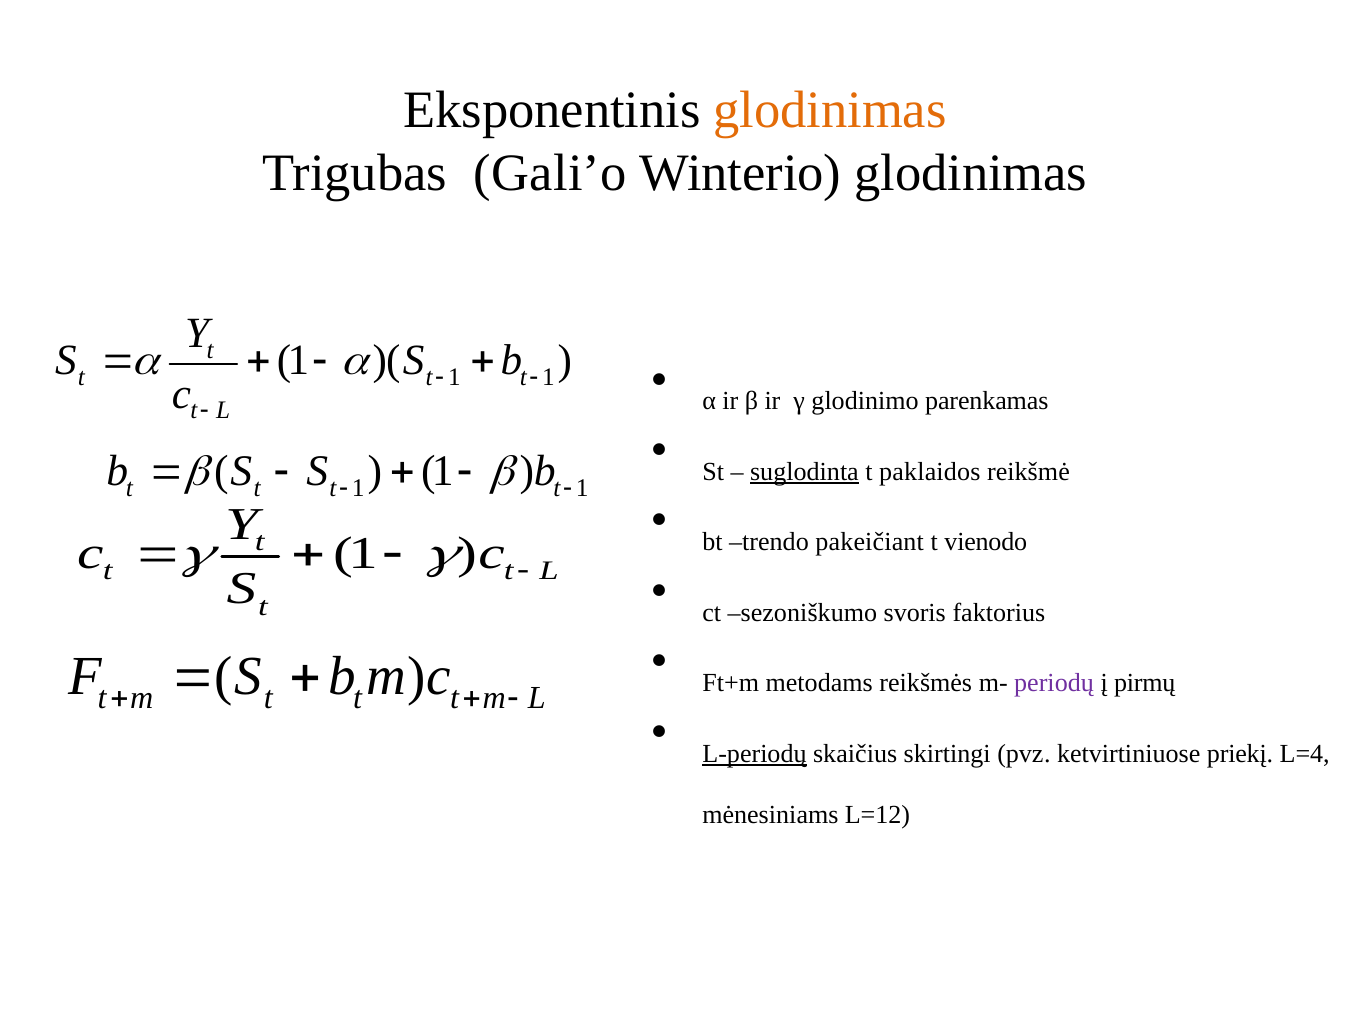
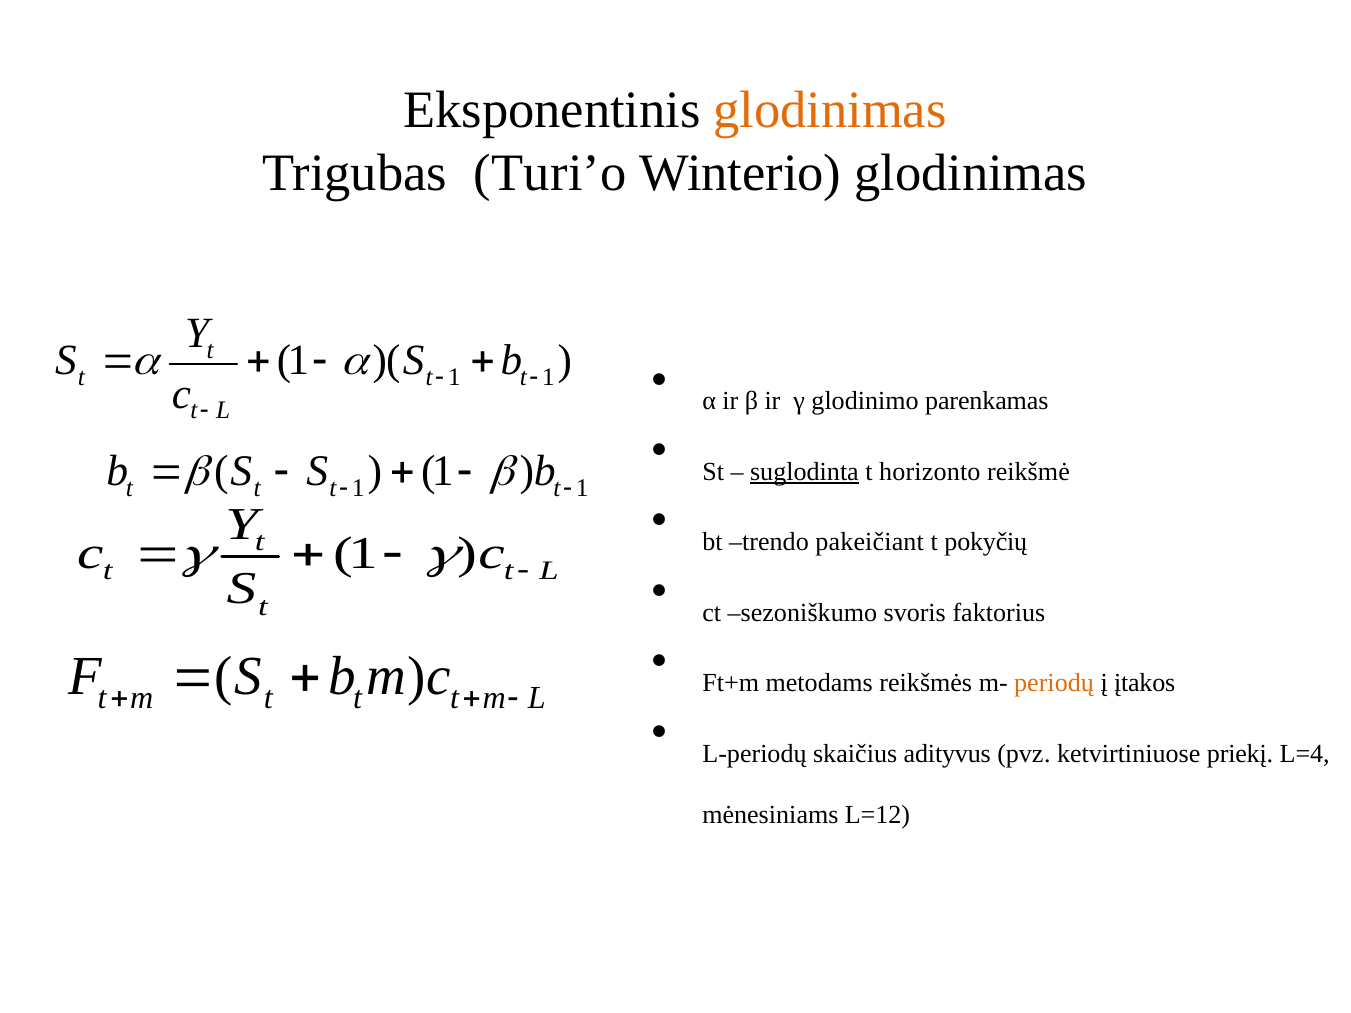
Gali’o: Gali’o -> Turi’o (550, 174)
paklaidos: paklaidos -> horizonto (930, 472)
vienodo: vienodo -> pokyčių (986, 542)
periodų colour: purple -> orange (1054, 683)
pirmų: pirmų -> įtakos (1145, 683)
L-periodų underline: present -> none (755, 754)
skirtingi: skirtingi -> adityvus (947, 754)
